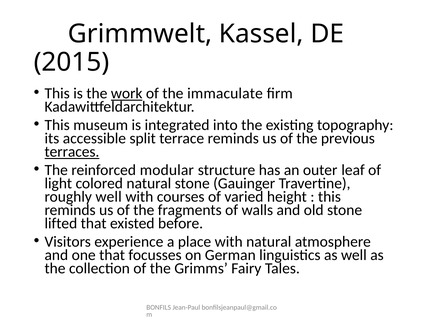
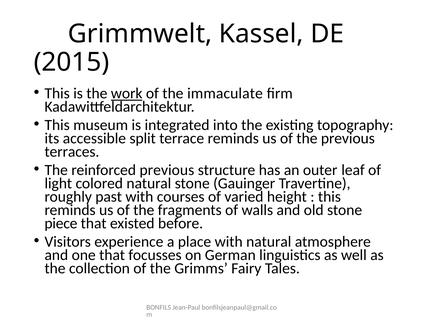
terraces underline: present -> none (72, 152)
reinforced modular: modular -> previous (167, 170)
roughly well: well -> past (109, 197)
lifted: lifted -> piece (61, 223)
